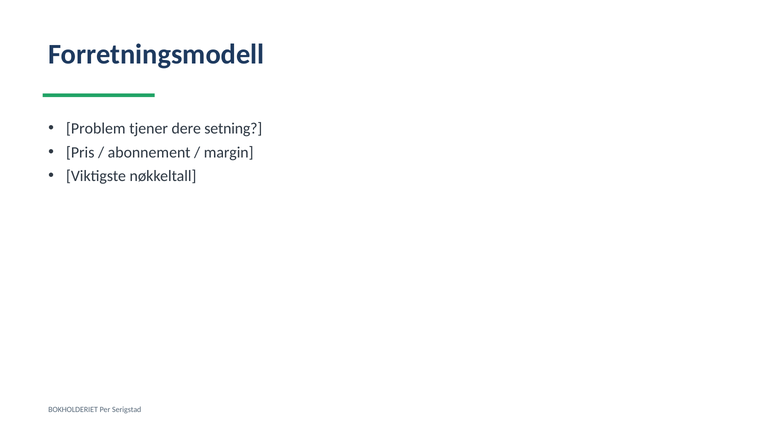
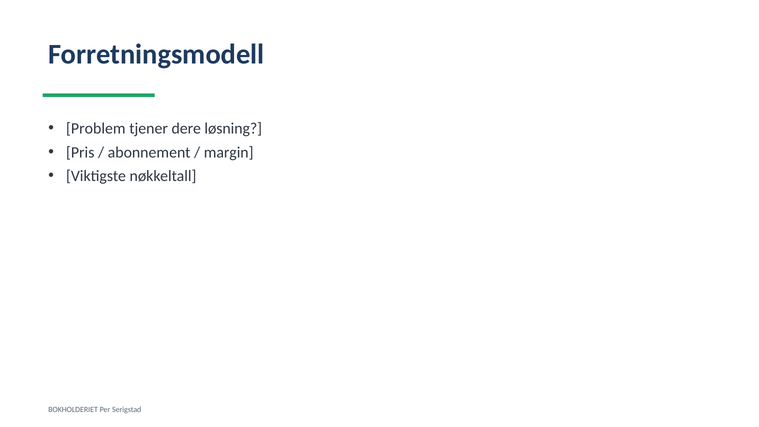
setning: setning -> løsning (233, 129)
